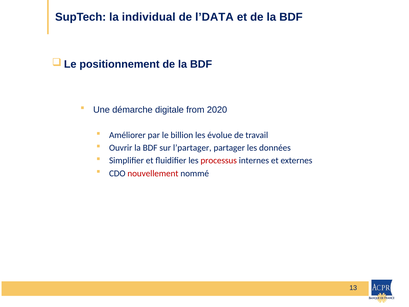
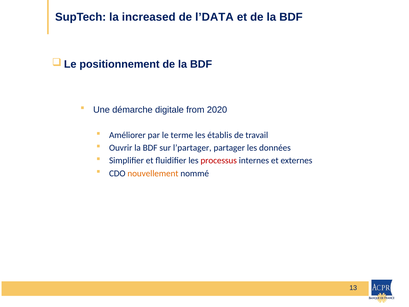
individual: individual -> increased (149, 17)
billion: billion -> terme (182, 135)
évolue: évolue -> établis (220, 135)
nouvellement colour: red -> orange (153, 173)
